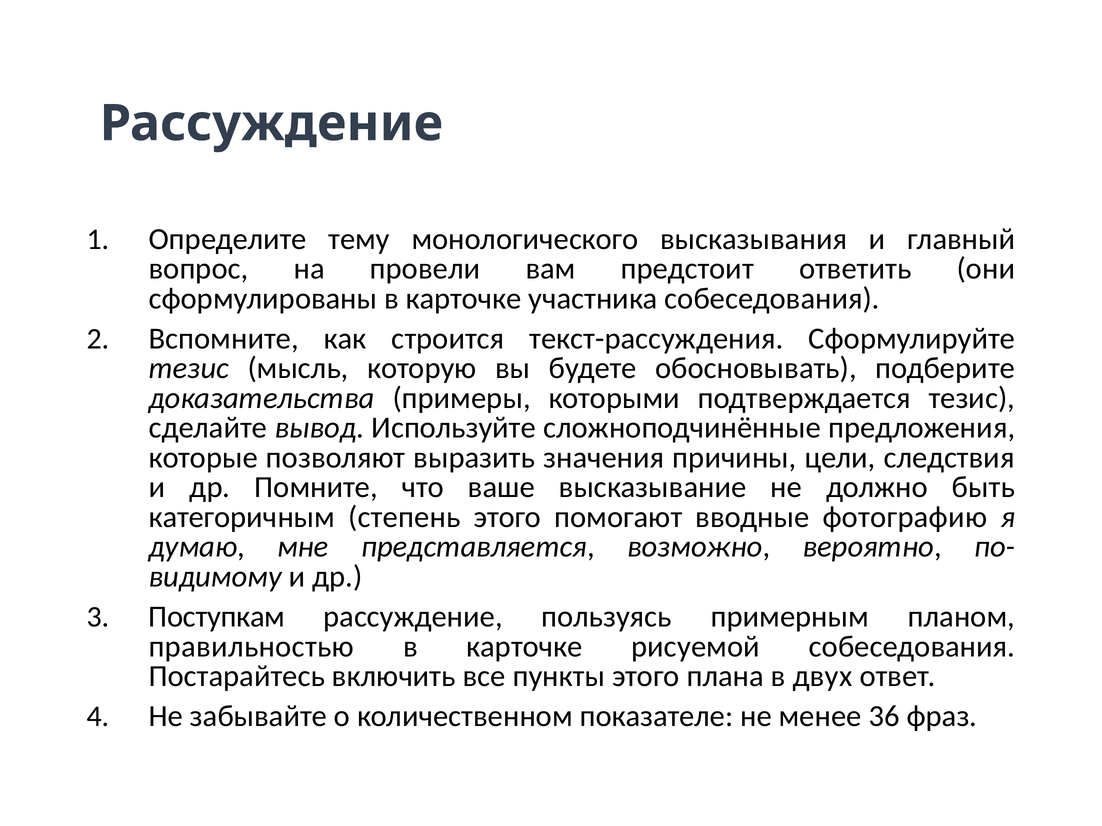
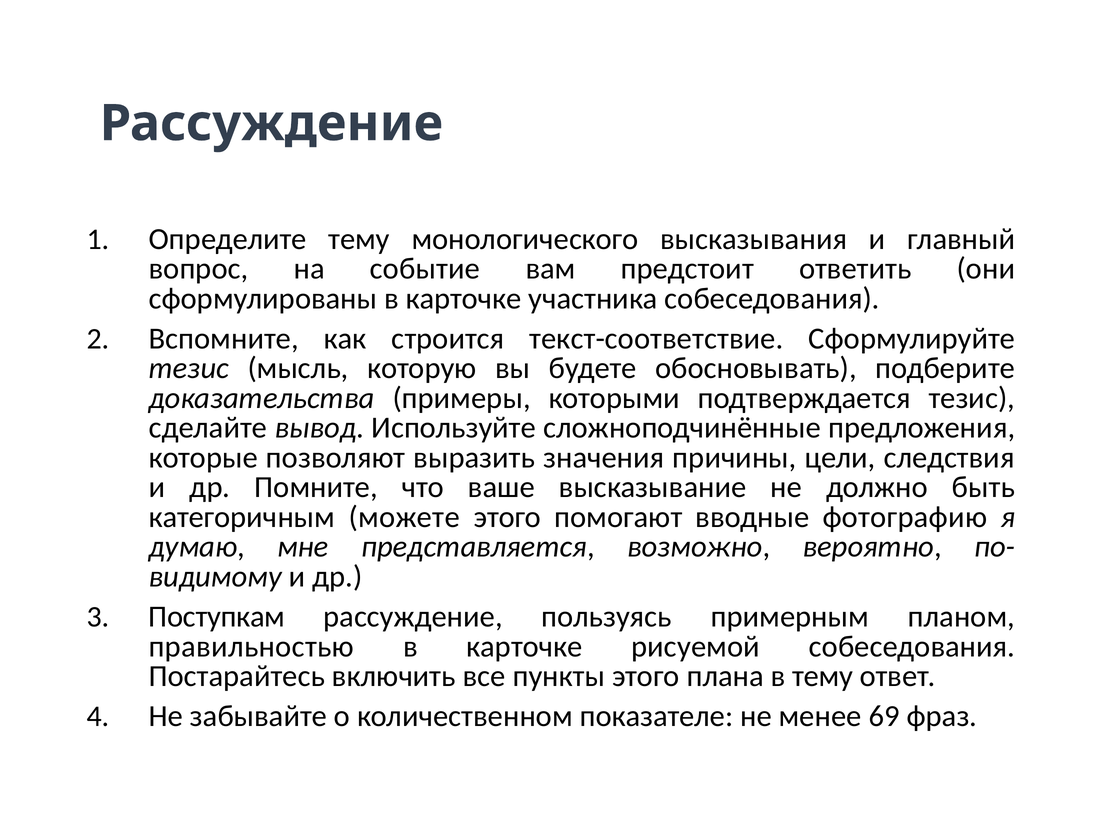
провели: провели -> событие (425, 269)
текст-рассуждения: текст-рассуждения -> текст-соответствие (656, 339)
степень: степень -> можете (404, 517)
в двух: двух -> тему (823, 677)
36: 36 -> 69 (884, 717)
